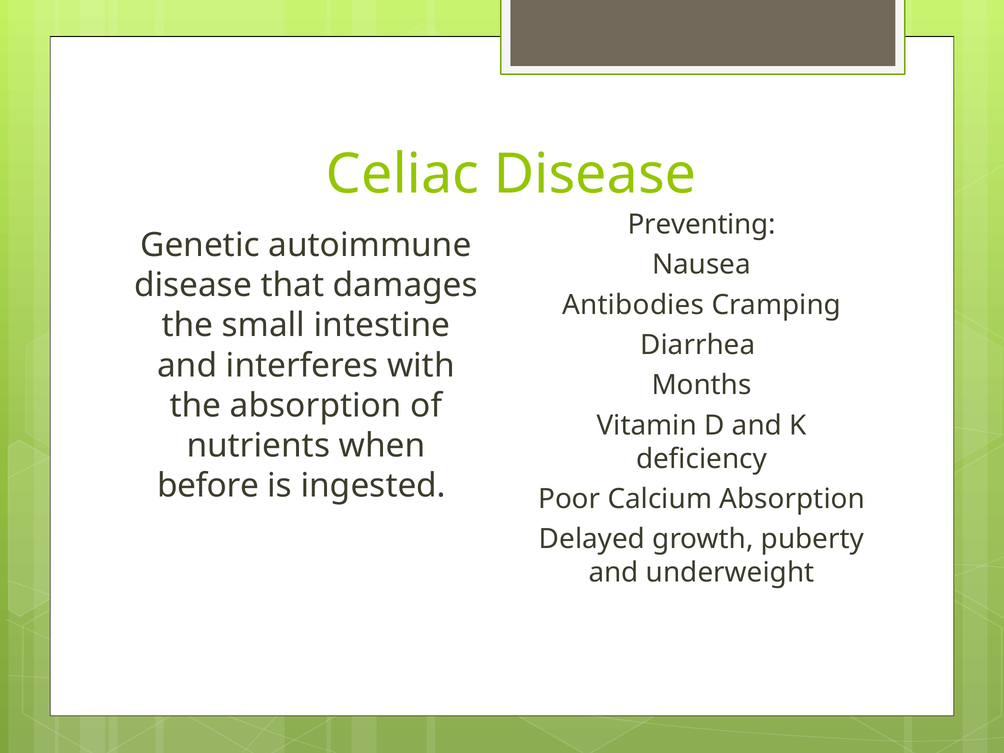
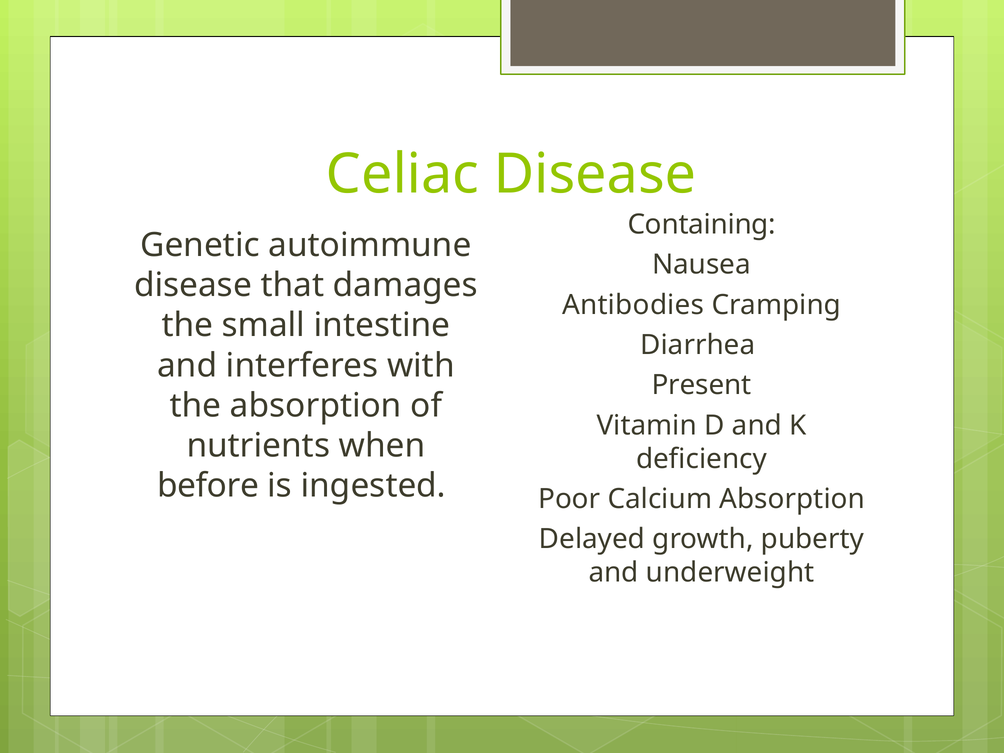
Preventing: Preventing -> Containing (702, 225)
Months: Months -> Present (702, 385)
